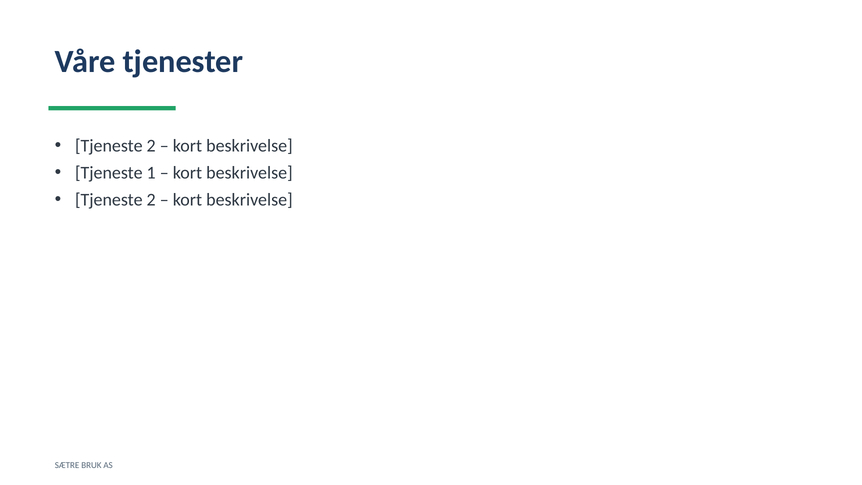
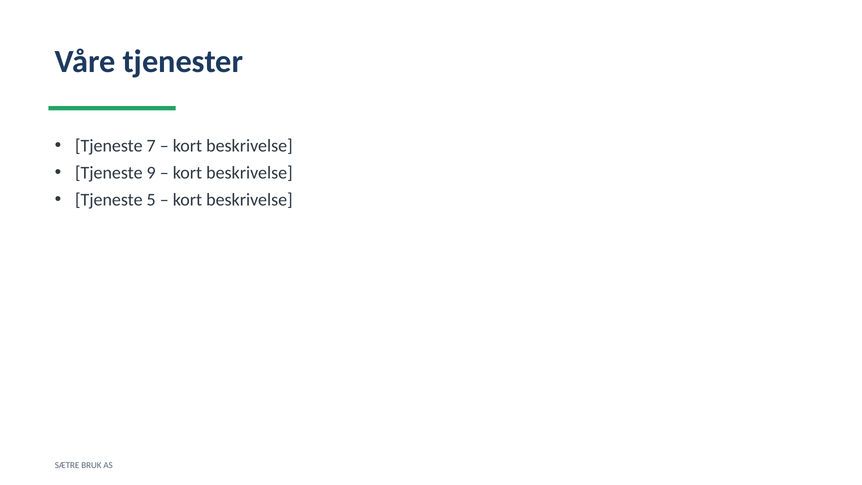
2: 2 -> 7 (151, 146)
1: 1 -> 9 (151, 173)
2: 2 -> 5 (151, 200)
